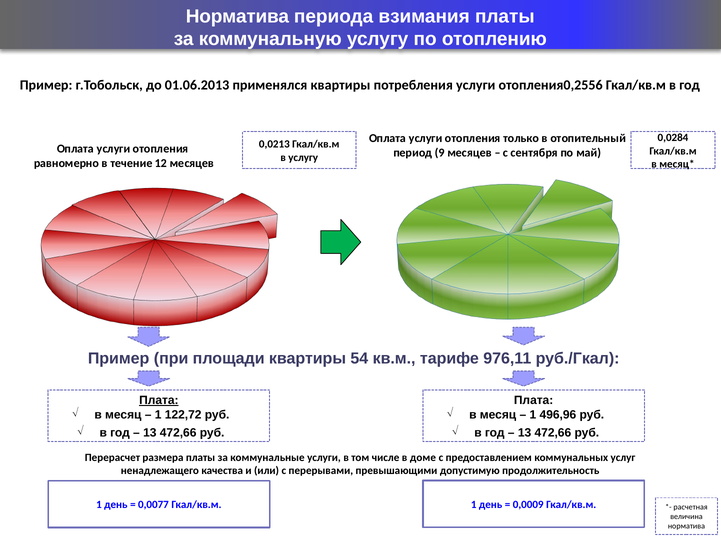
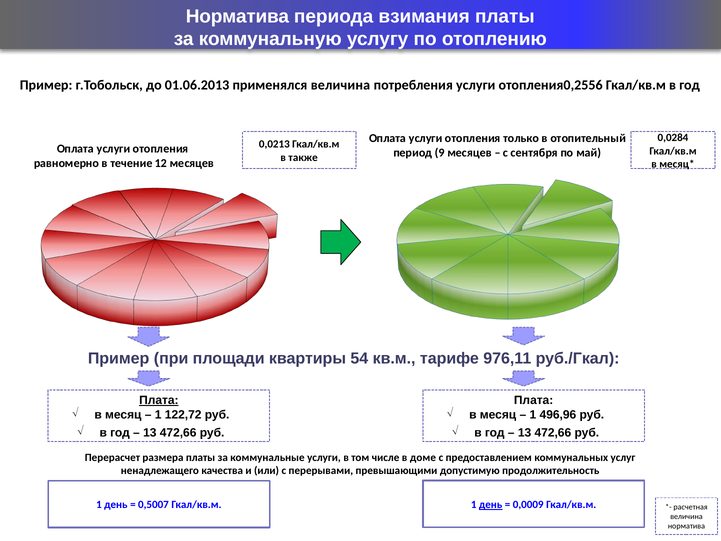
применялся квартиры: квартиры -> величина (340, 85)
в услугу: услугу -> также (303, 157)
день underline: none -> present (491, 505)
0,0077: 0,0077 -> 0,5007 (153, 505)
